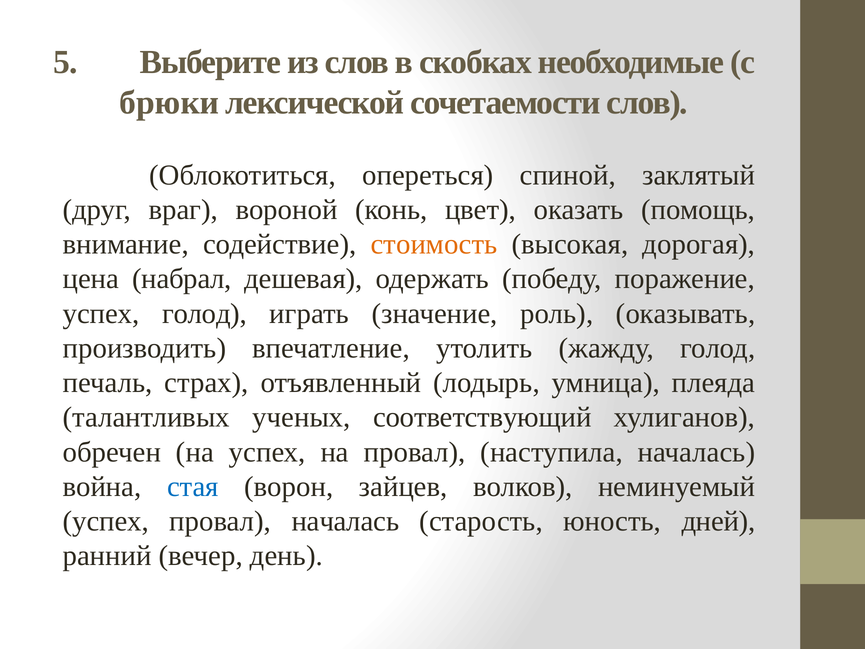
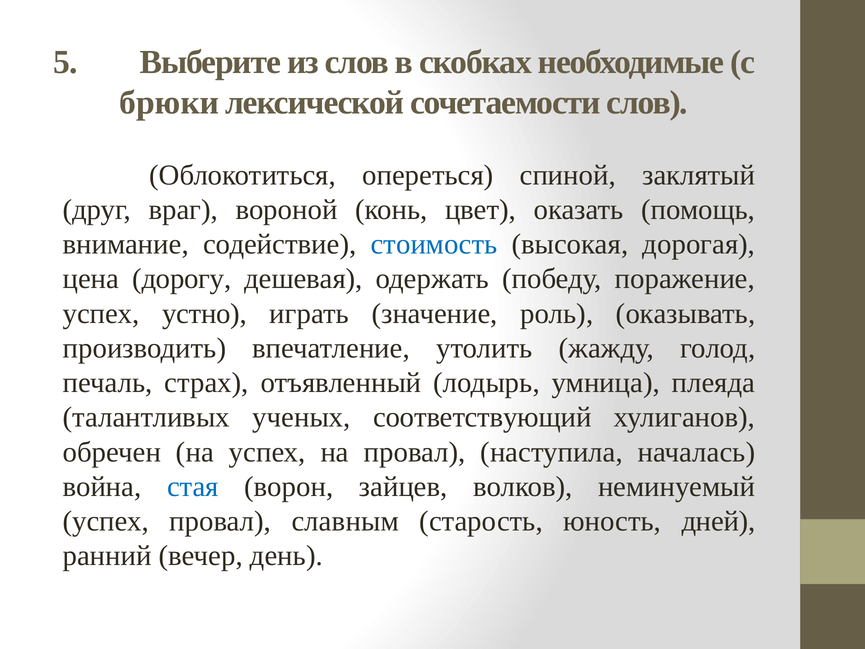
стоимость colour: orange -> blue (434, 244)
набрал: набрал -> дорогу (182, 279)
успех голод: голод -> устно (205, 313)
провал началась: началась -> славным (345, 521)
